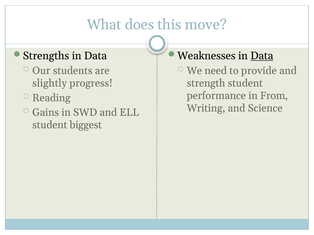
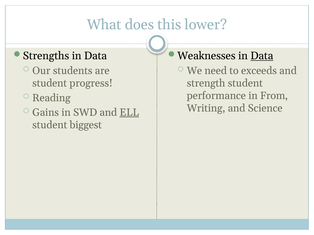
move: move -> lower (206, 25)
provide: provide -> exceeds (259, 71)
slightly: slightly -> student (50, 83)
ELL underline: none -> present (129, 113)
